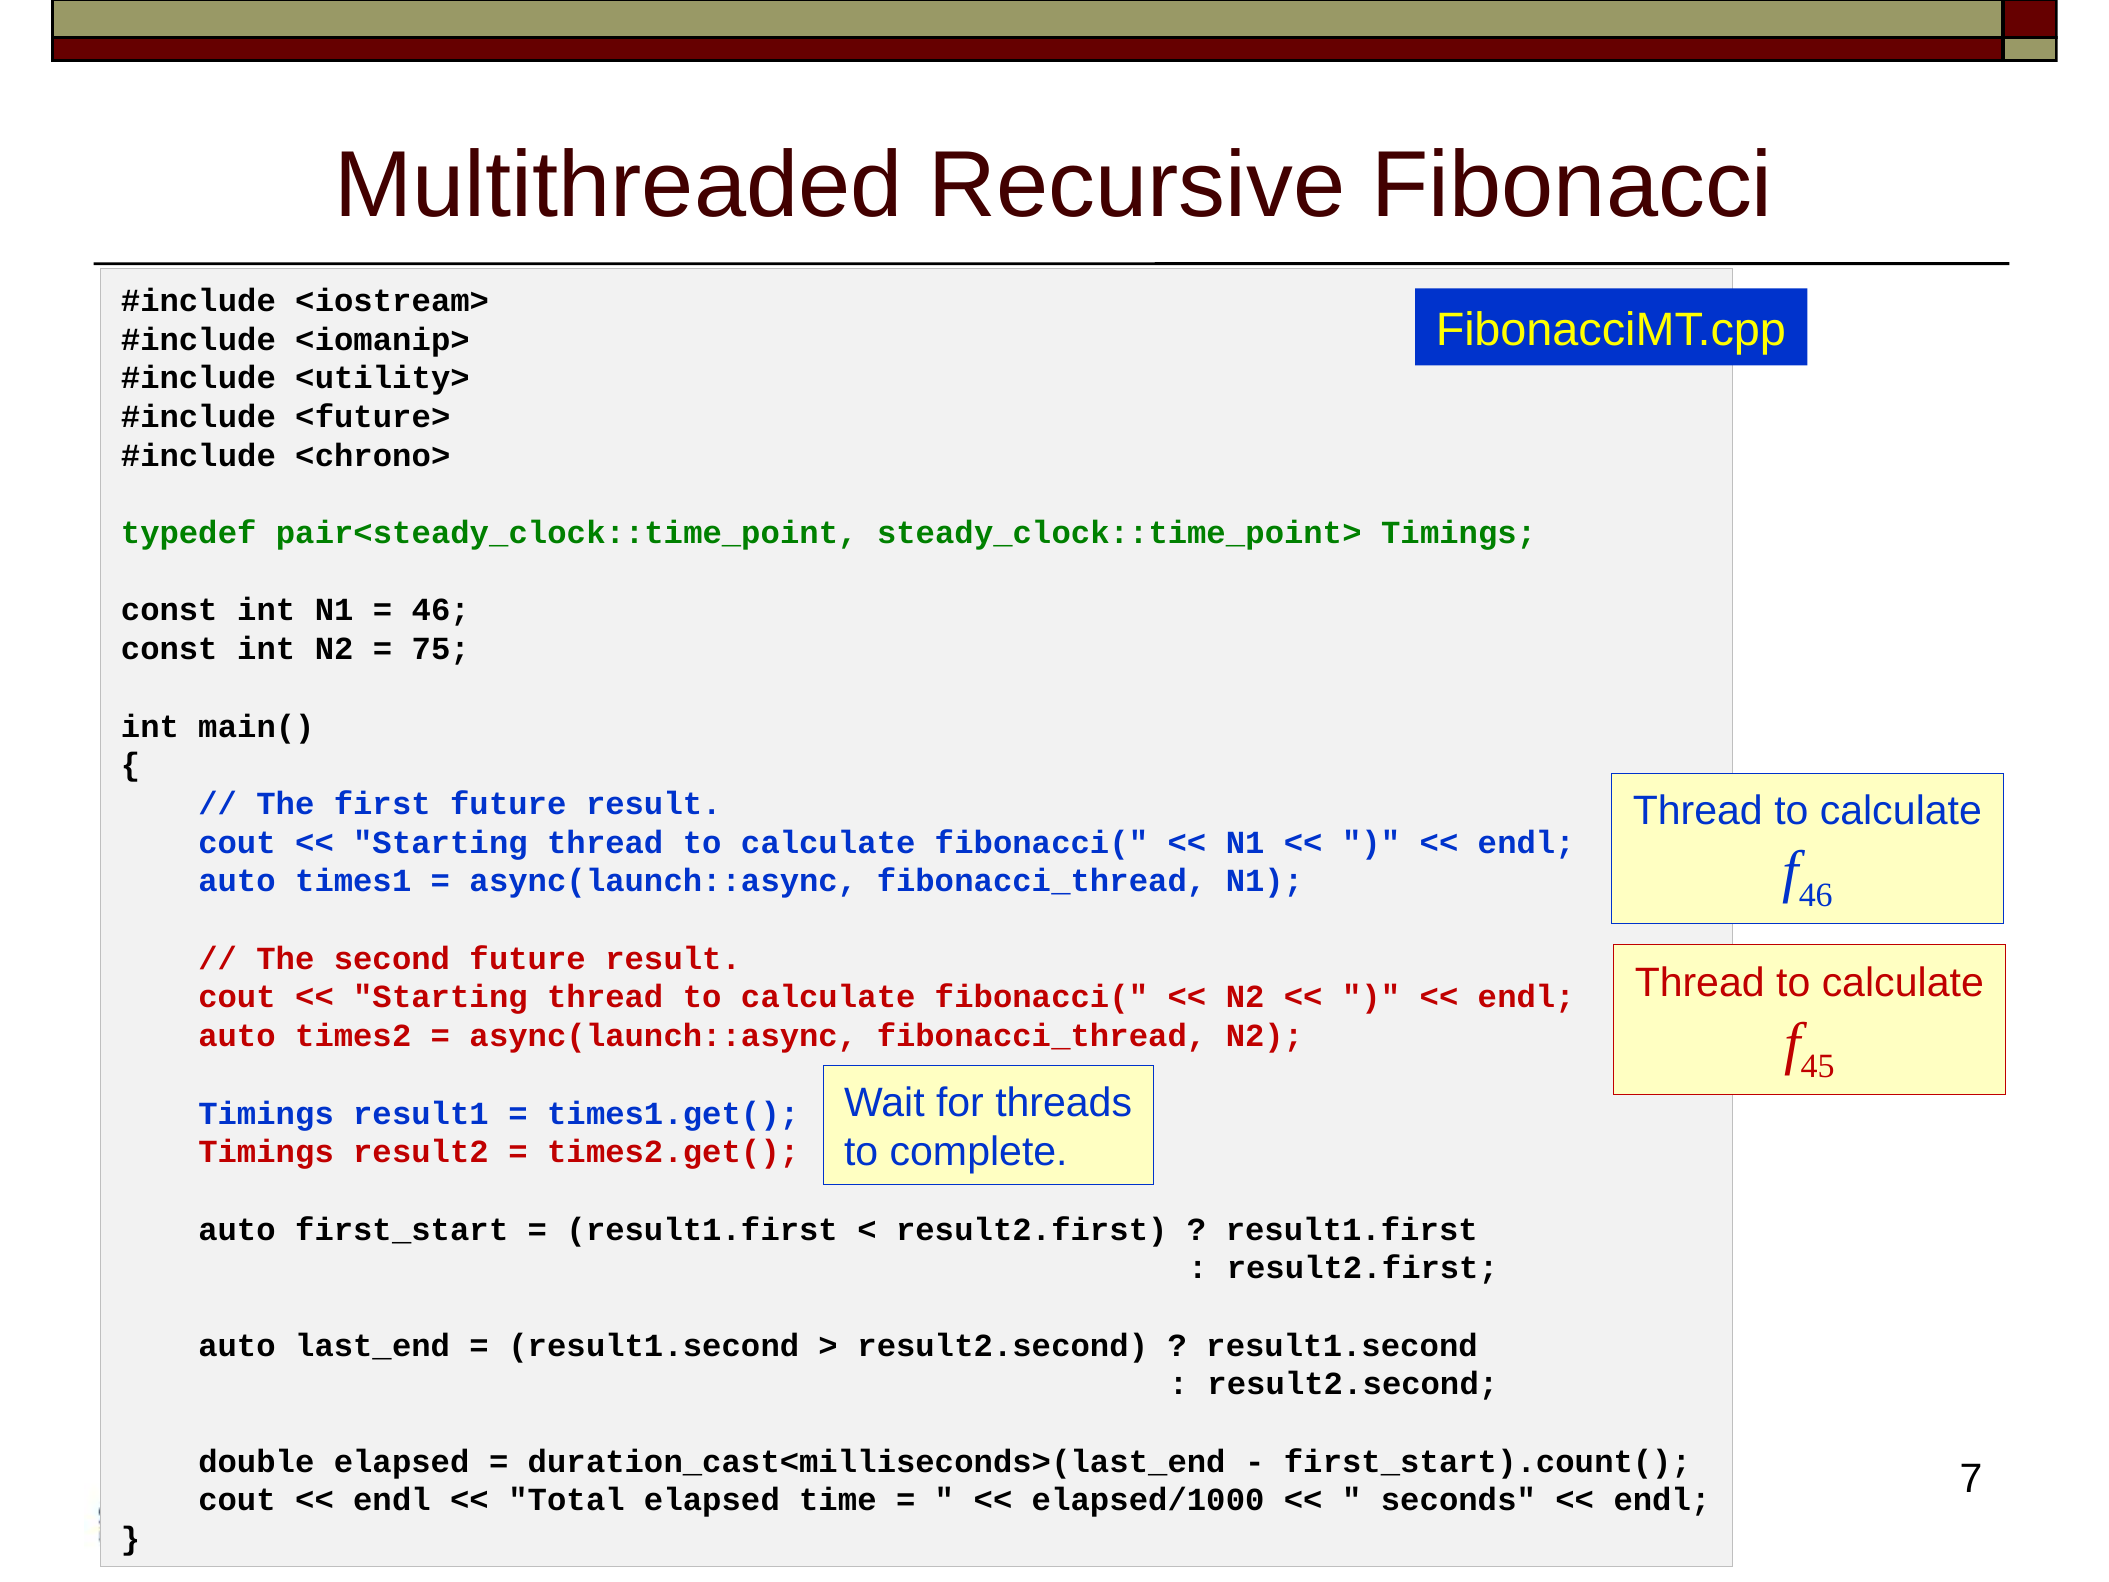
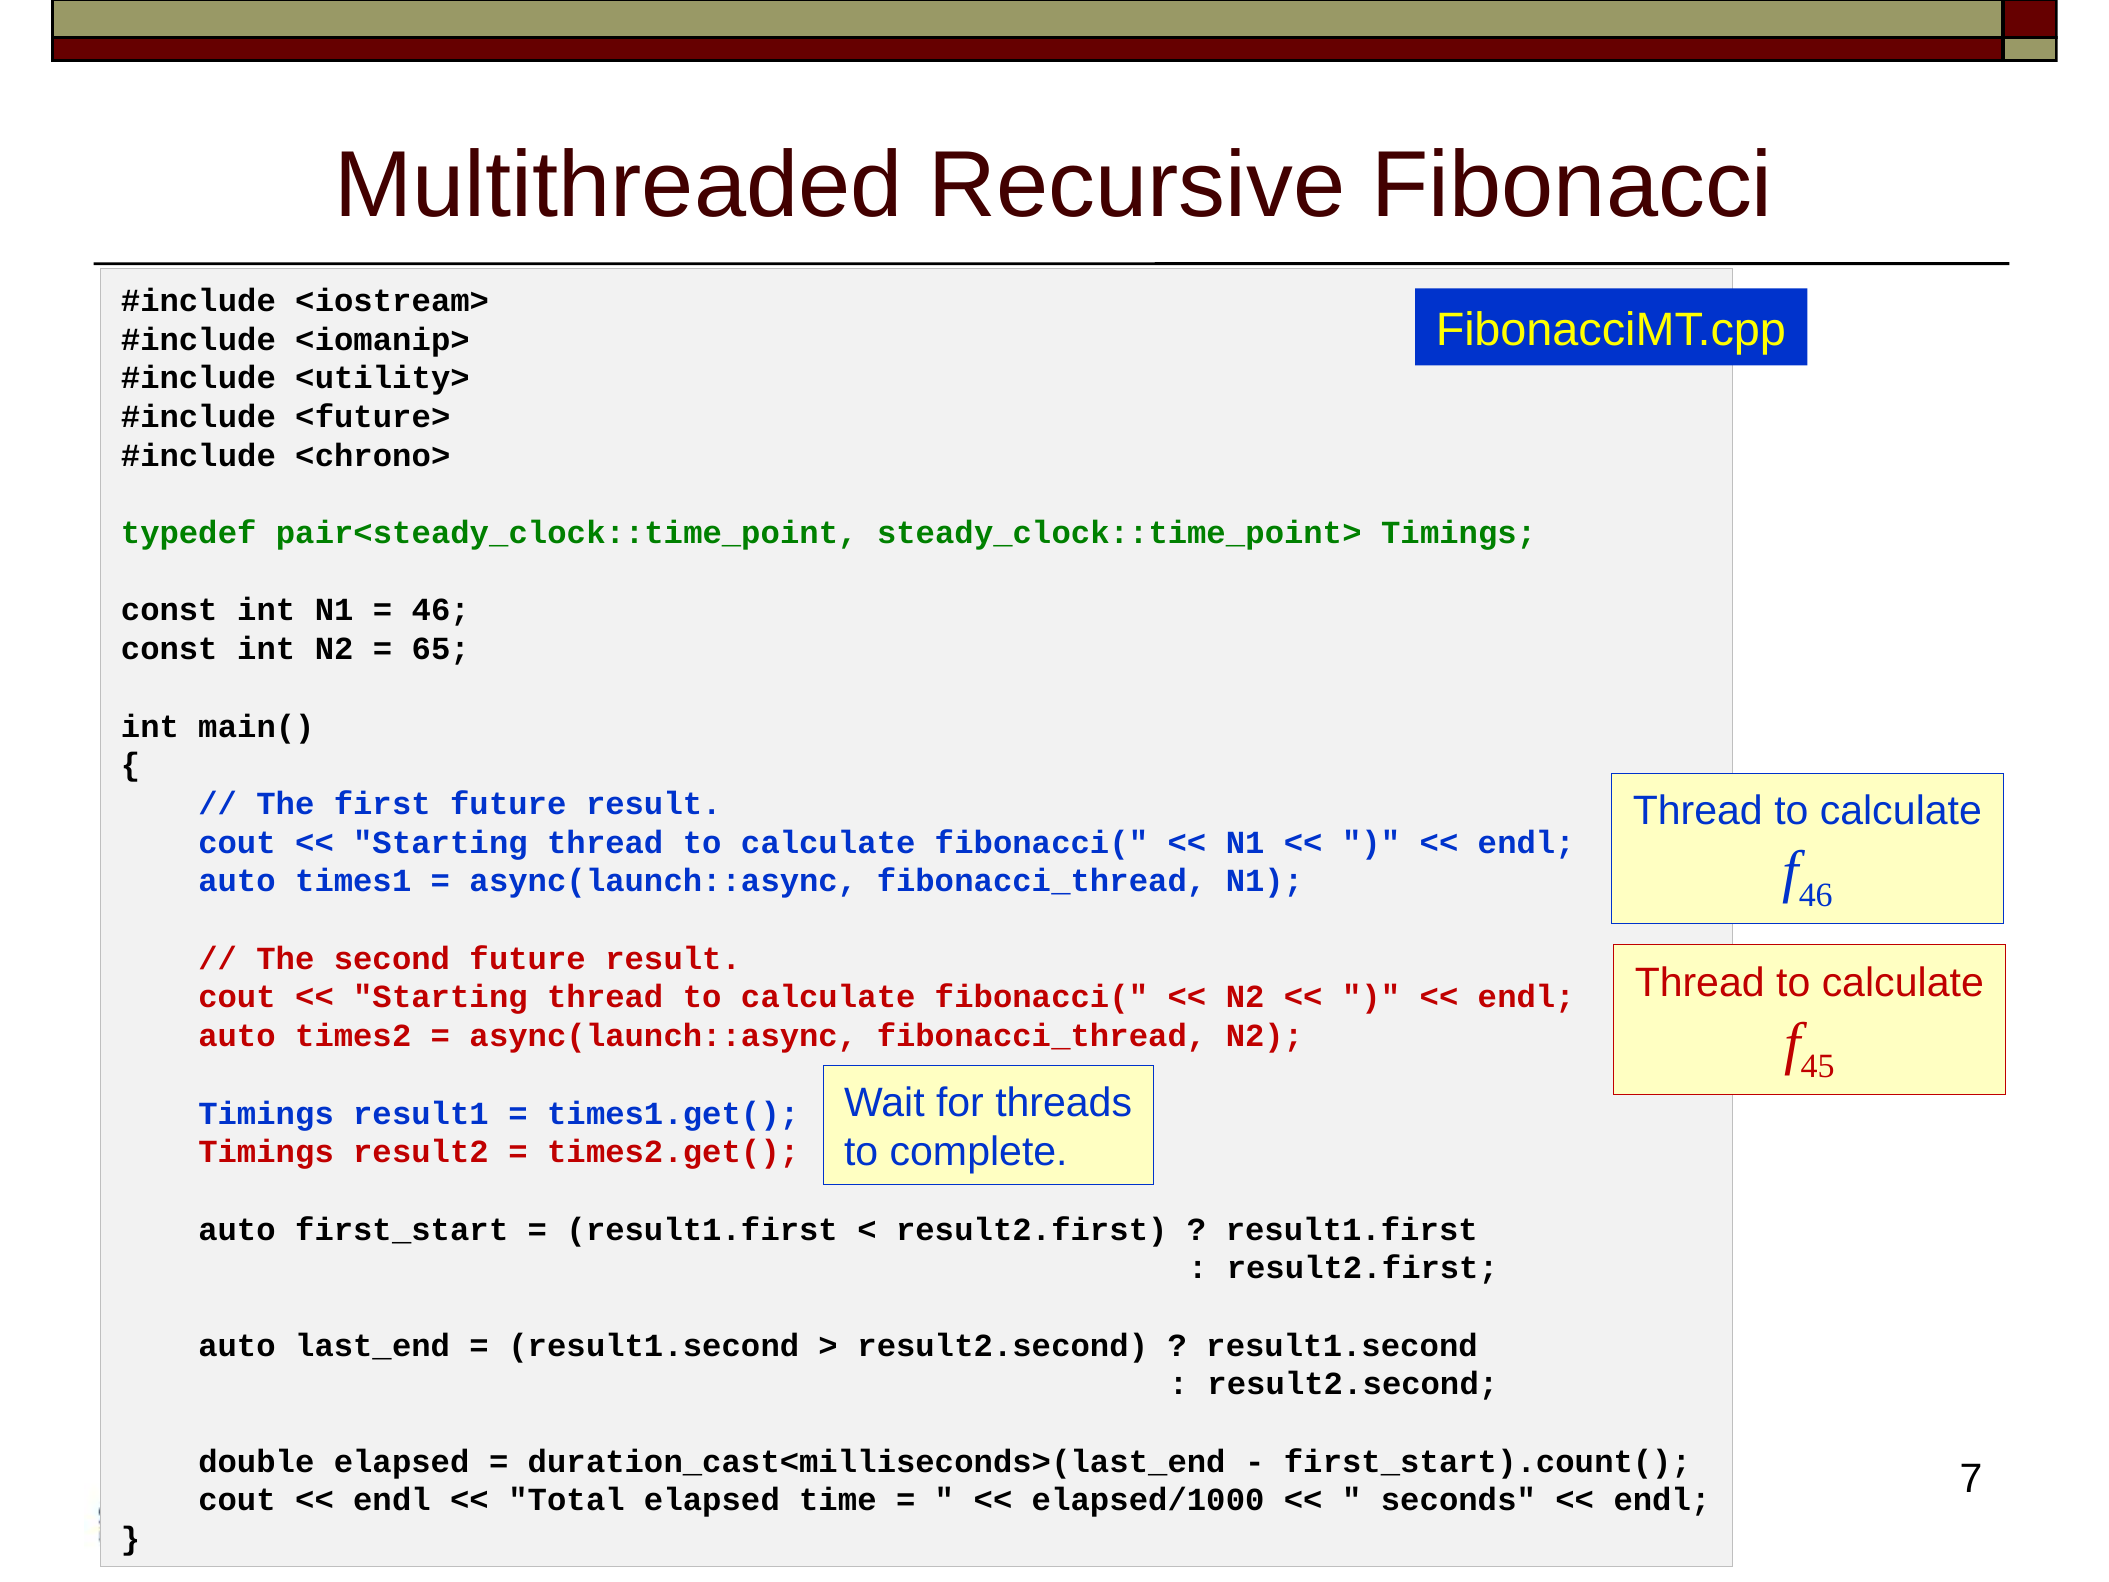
75: 75 -> 65 (441, 649)
